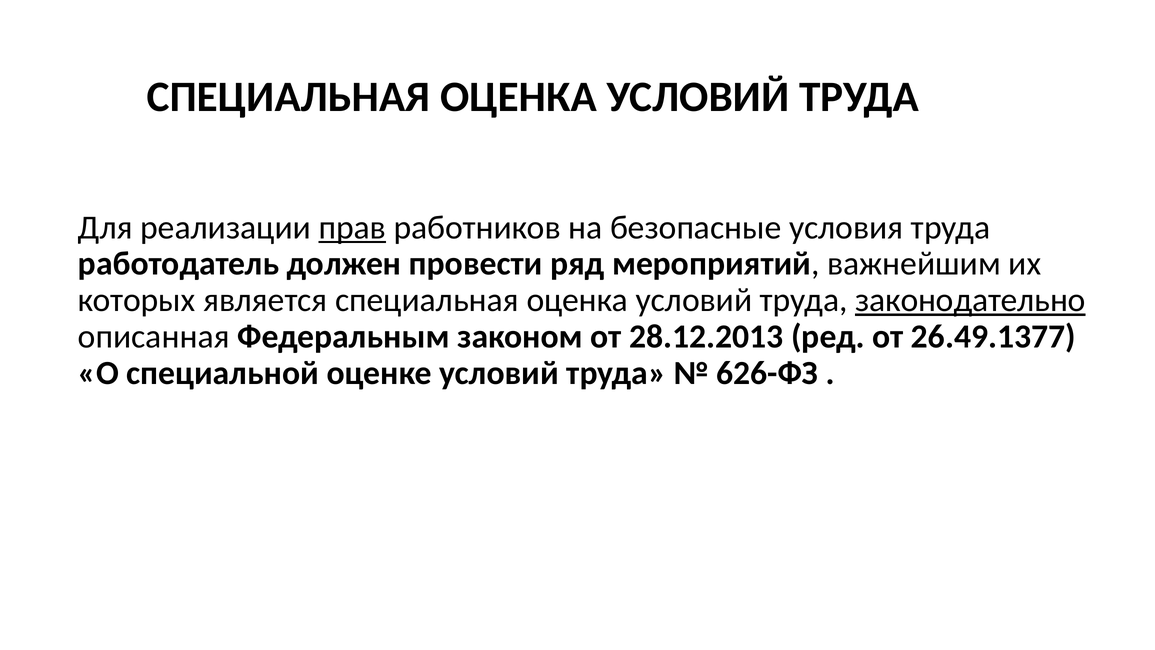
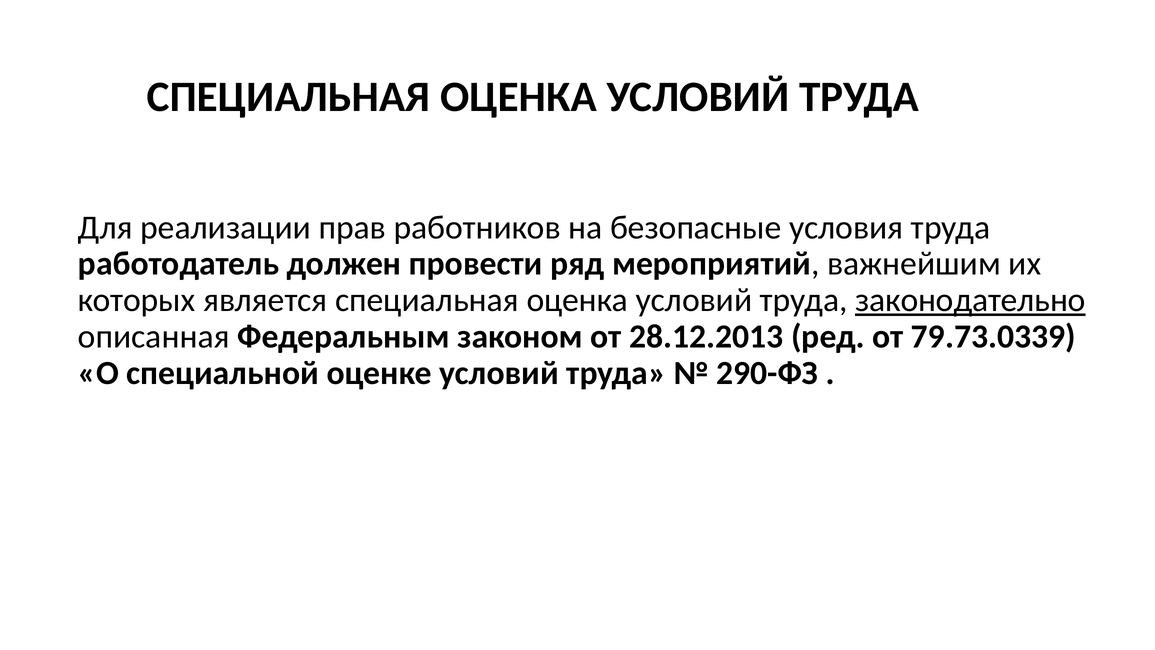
прав underline: present -> none (352, 227)
26.49.1377: 26.49.1377 -> 79.73.0339 (993, 337)
626-ФЗ: 626-ФЗ -> 290-ФЗ (767, 373)
